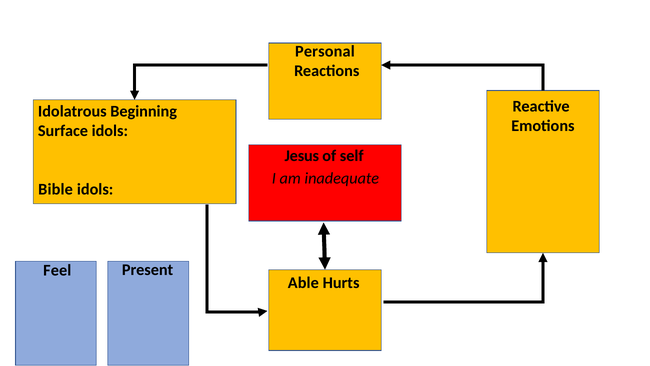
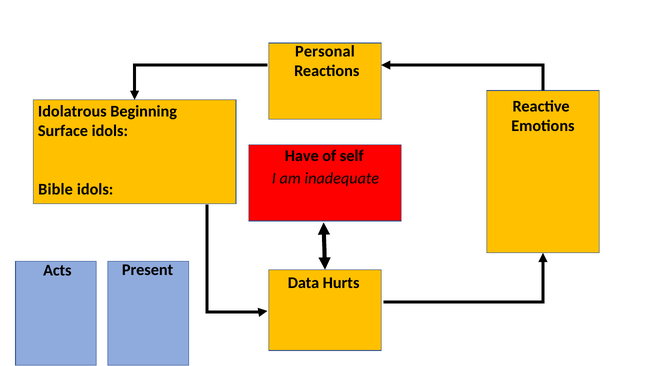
Jesus: Jesus -> Have (302, 155)
Feel: Feel -> Acts (57, 270)
Able: Able -> Data (304, 283)
